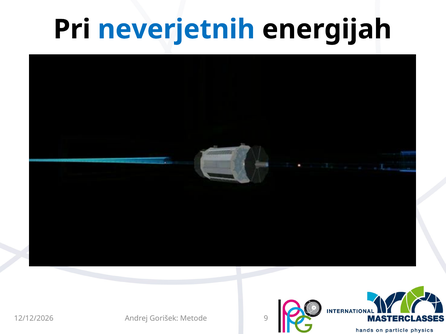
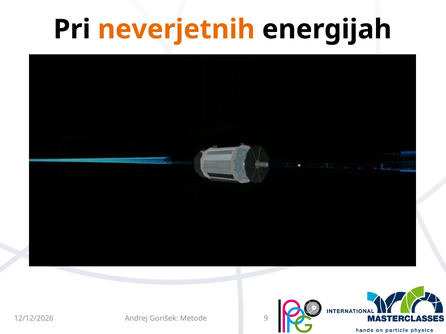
neverjetnih colour: blue -> orange (176, 29)
